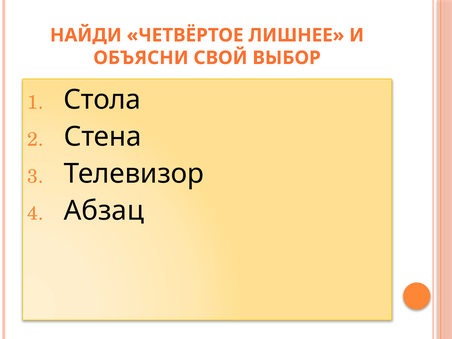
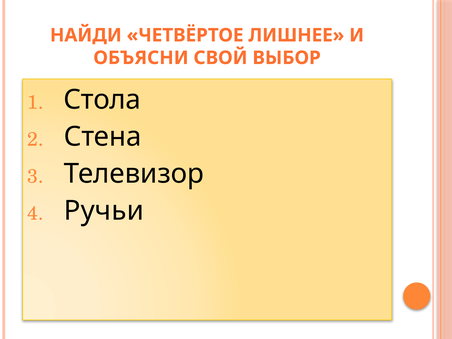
Абзац: Абзац -> Ручьи (104, 211)
